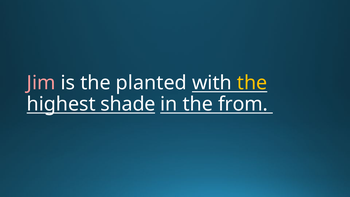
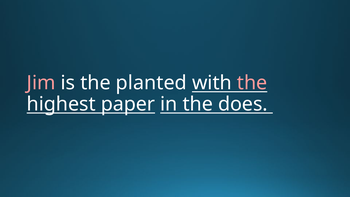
the colour: yellow -> pink (252, 83)
shade: shade -> paper (128, 104)
from: from -> does (243, 104)
